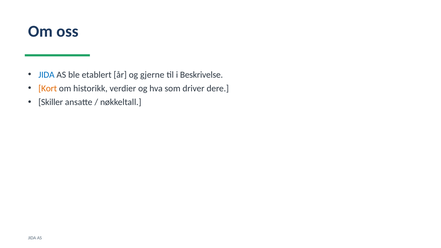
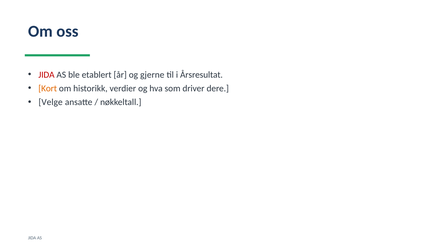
JIDA colour: blue -> red (46, 75)
Beskrivelse: Beskrivelse -> Årsresultat (201, 75)
Skiller: Skiller -> Velge (51, 102)
